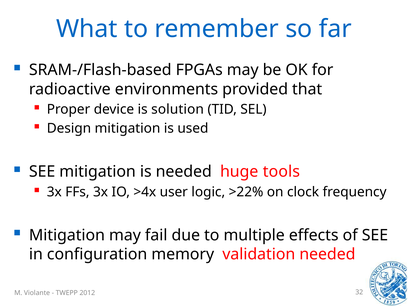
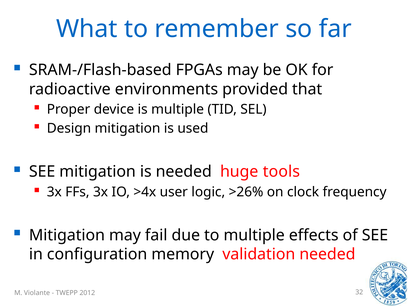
is solution: solution -> multiple (178, 109)
>22%: >22% -> >26% (246, 192)
